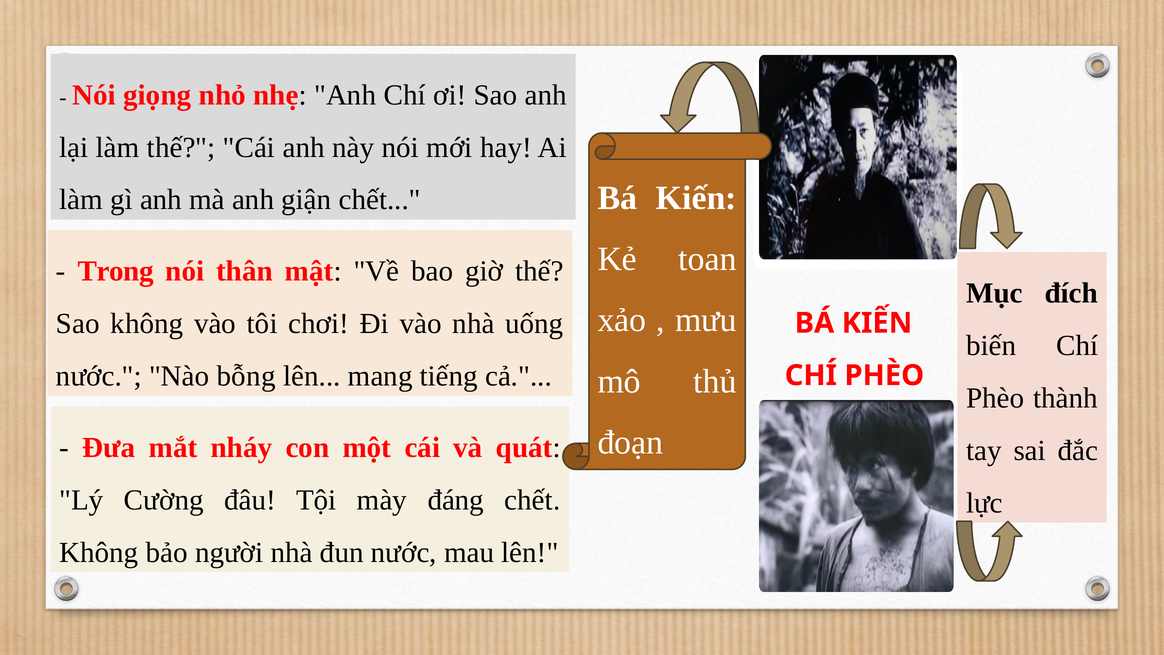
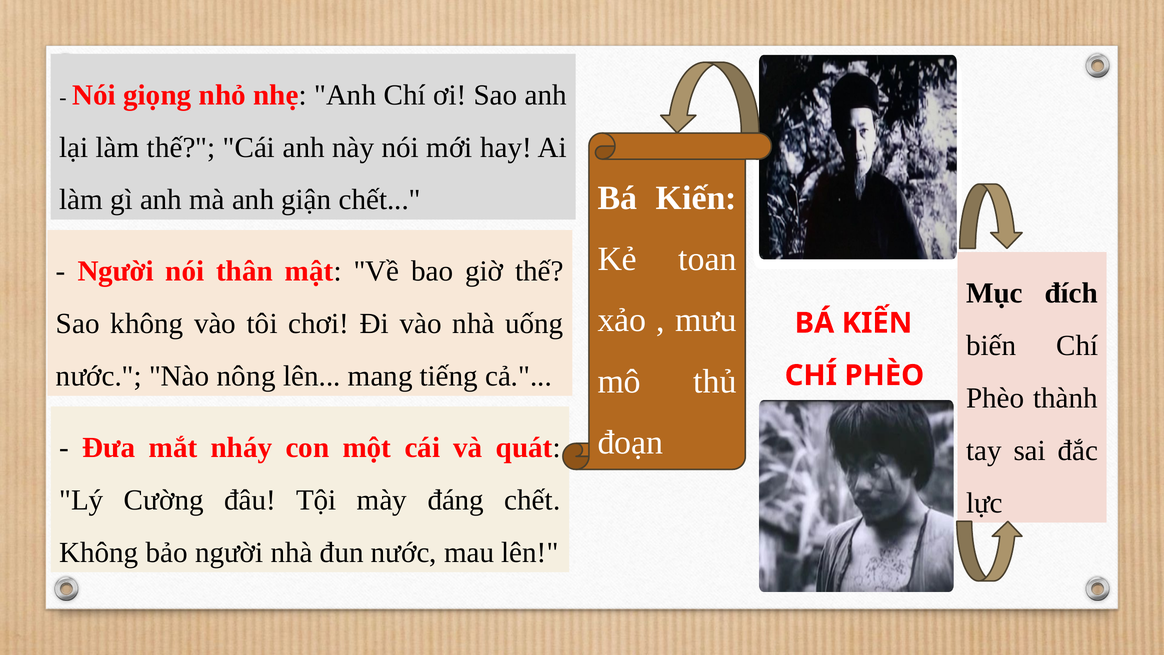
Trong: Trong -> Người (116, 271)
bỗng: bỗng -> nông (246, 376)
